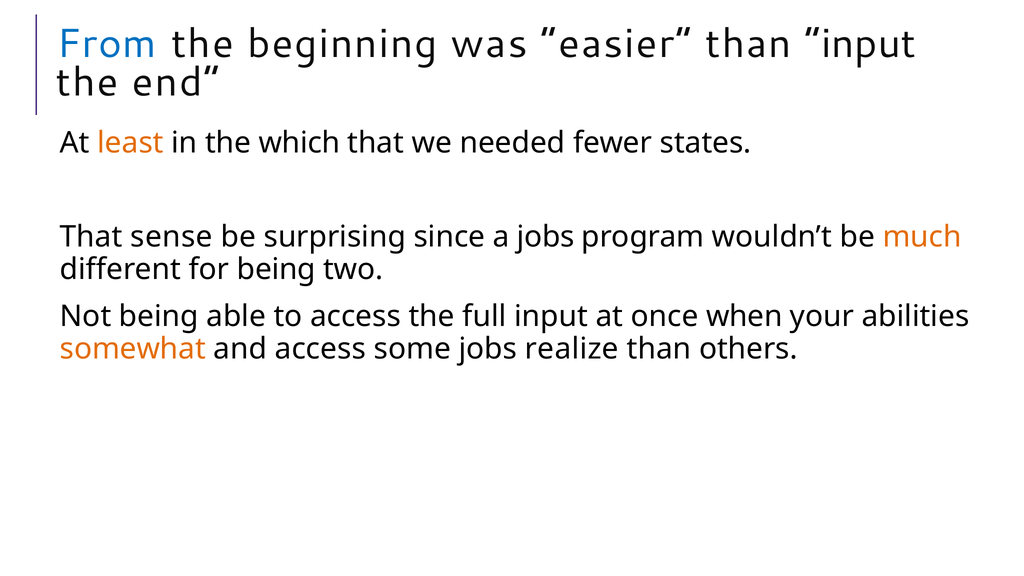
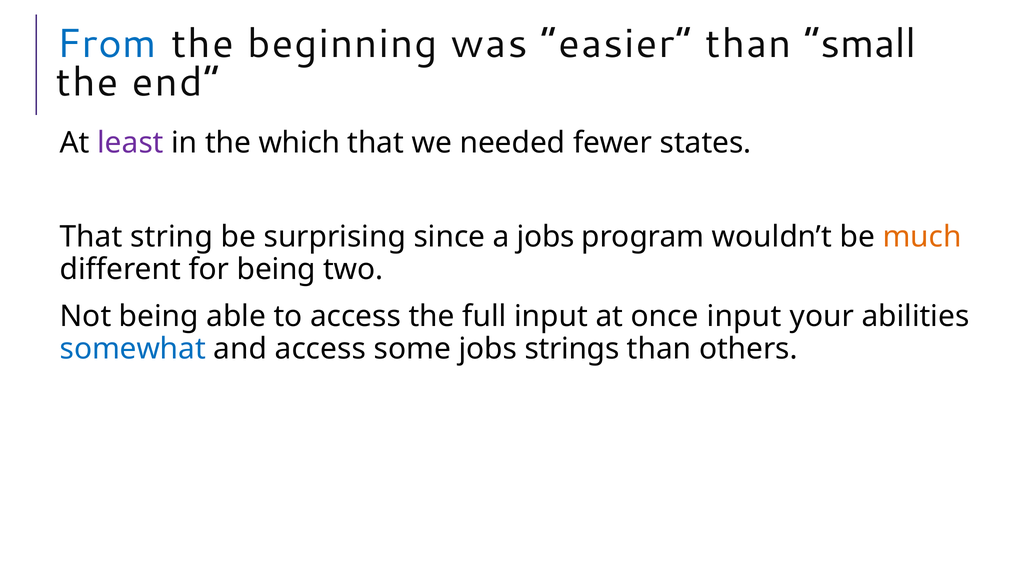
than input: input -> small (861, 44)
least colour: orange -> purple (130, 143)
sense: sense -> string (172, 237)
once when: when -> input (744, 317)
somewhat colour: orange -> blue (133, 349)
realize: realize -> strings (572, 349)
